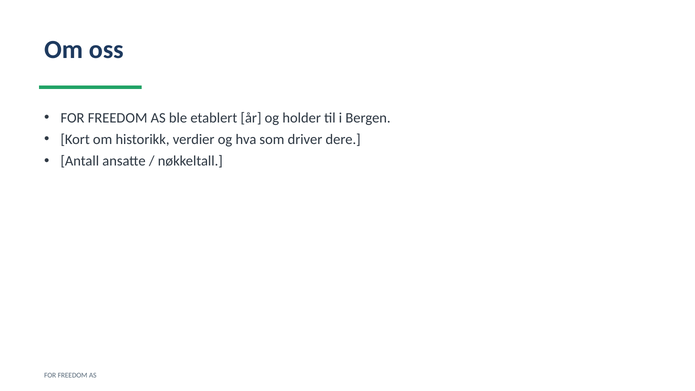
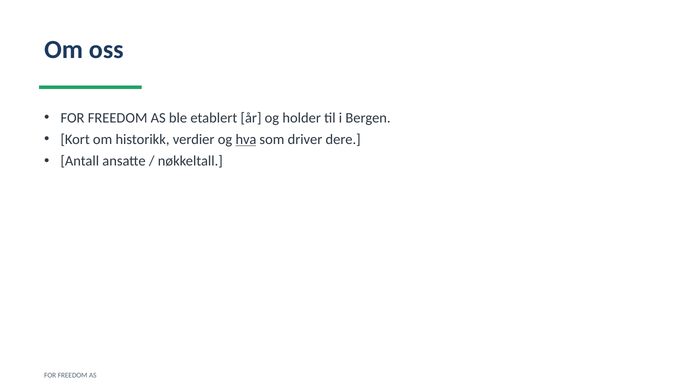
hva underline: none -> present (246, 139)
